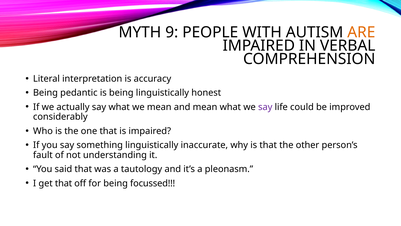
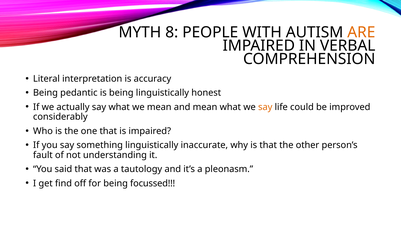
9: 9 -> 8 (172, 32)
say colour: purple -> orange (265, 107)
get that: that -> find (63, 183)
